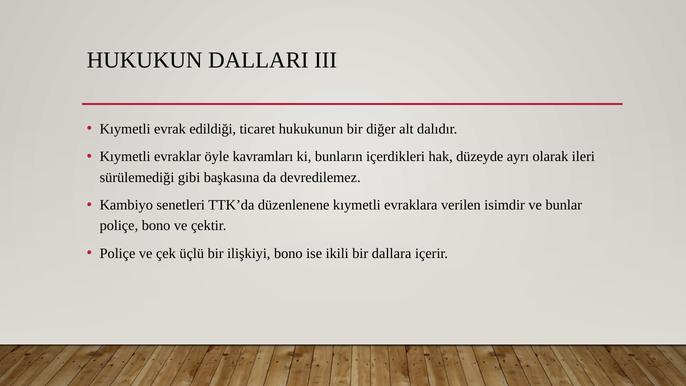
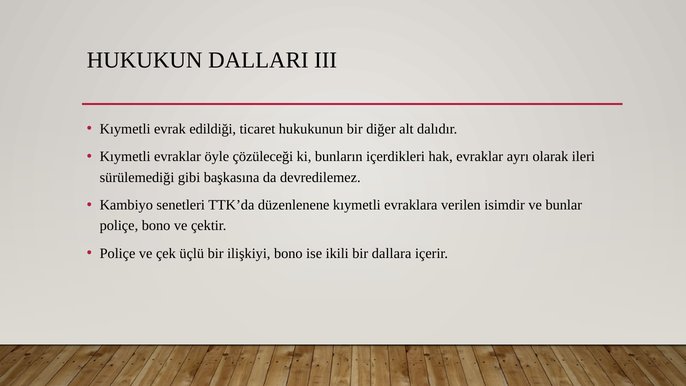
kavramları: kavramları -> çözüleceği (263, 157)
hak düzeyde: düzeyde -> evraklar (480, 157)
